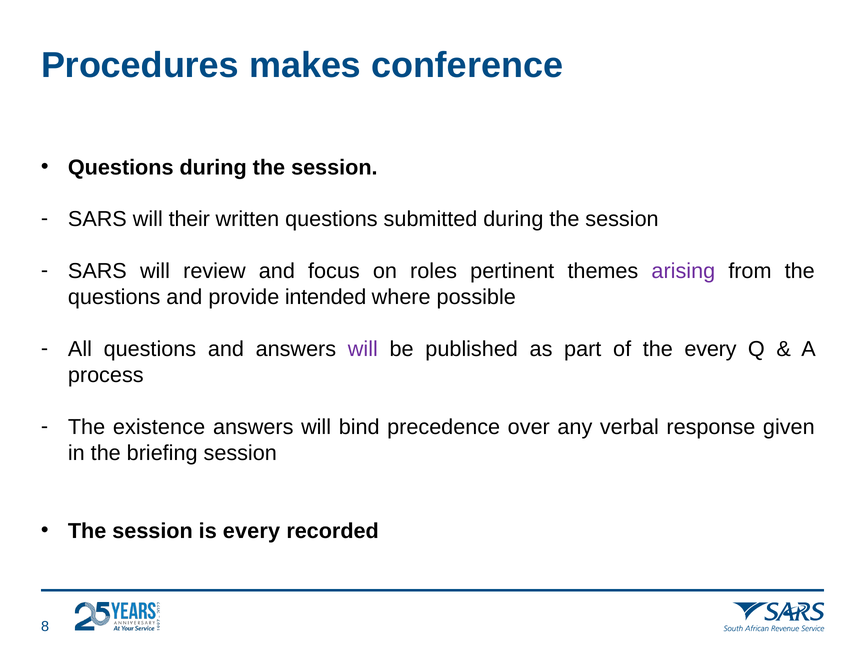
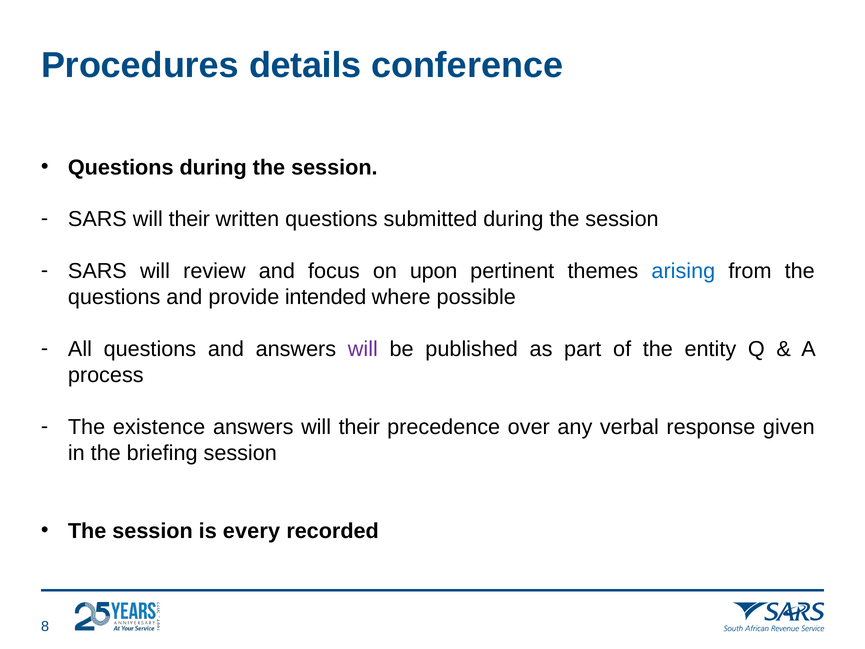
makes: makes -> details (305, 65)
roles: roles -> upon (434, 271)
arising colour: purple -> blue (683, 271)
the every: every -> entity (710, 349)
answers will bind: bind -> their (359, 427)
